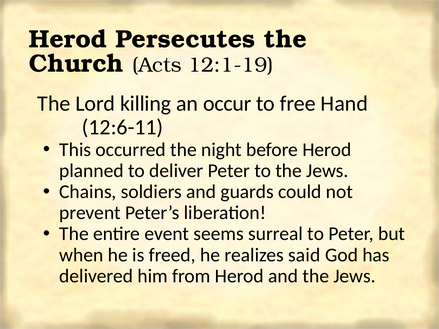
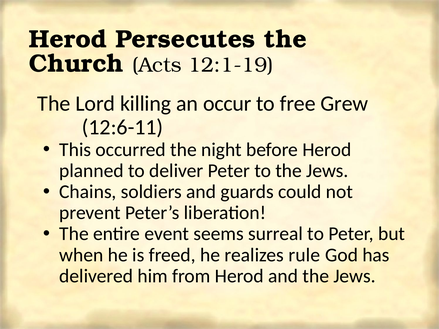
Hand: Hand -> Grew (344, 104)
said: said -> rule (304, 255)
